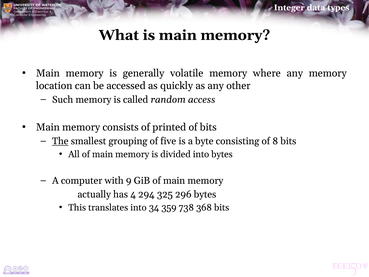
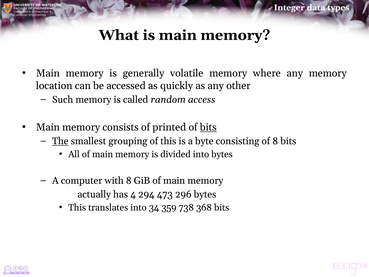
bits underline: none -> present (208, 127)
of five: five -> this (168, 141)
with 9: 9 -> 8 (129, 181)
325: 325 -> 473 (165, 194)
